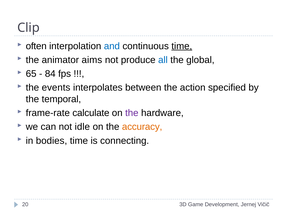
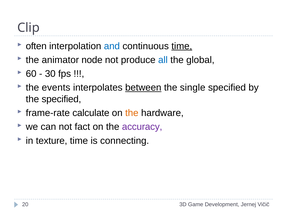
aims: aims -> node (92, 60)
65: 65 -> 60 (31, 74)
84: 84 -> 30 (50, 74)
between underline: none -> present (143, 88)
action: action -> single (193, 88)
the temporal: temporal -> specified (61, 99)
the colour: purple -> orange (132, 113)
idle: idle -> fact (82, 127)
accuracy colour: orange -> purple (142, 127)
bodies: bodies -> texture (52, 141)
